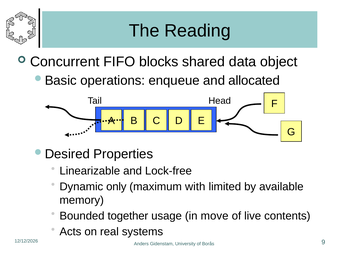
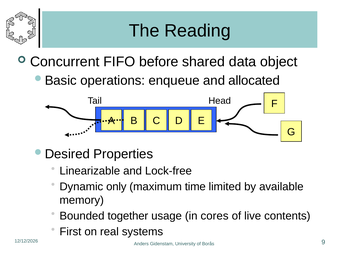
blocks: blocks -> before (159, 62)
with: with -> time (195, 186)
move: move -> cores (215, 216)
Acts: Acts -> First (70, 231)
